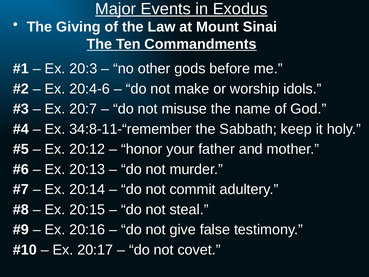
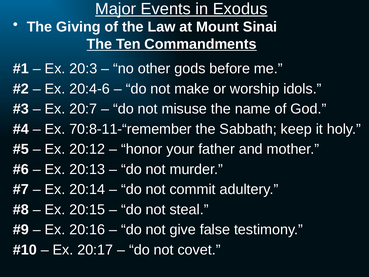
34:8-11-“remember: 34:8-11-“remember -> 70:8-11-“remember (131, 129)
